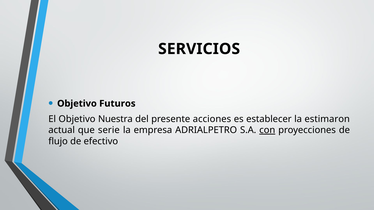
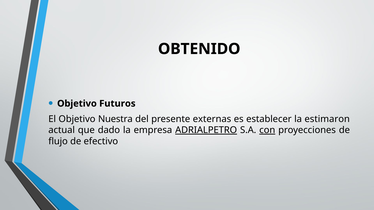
SERVICIOS: SERVICIOS -> OBTENIDO (199, 49)
acciones: acciones -> externas (212, 119)
serie: serie -> dado (109, 130)
ADRIALPETRO underline: none -> present (206, 130)
